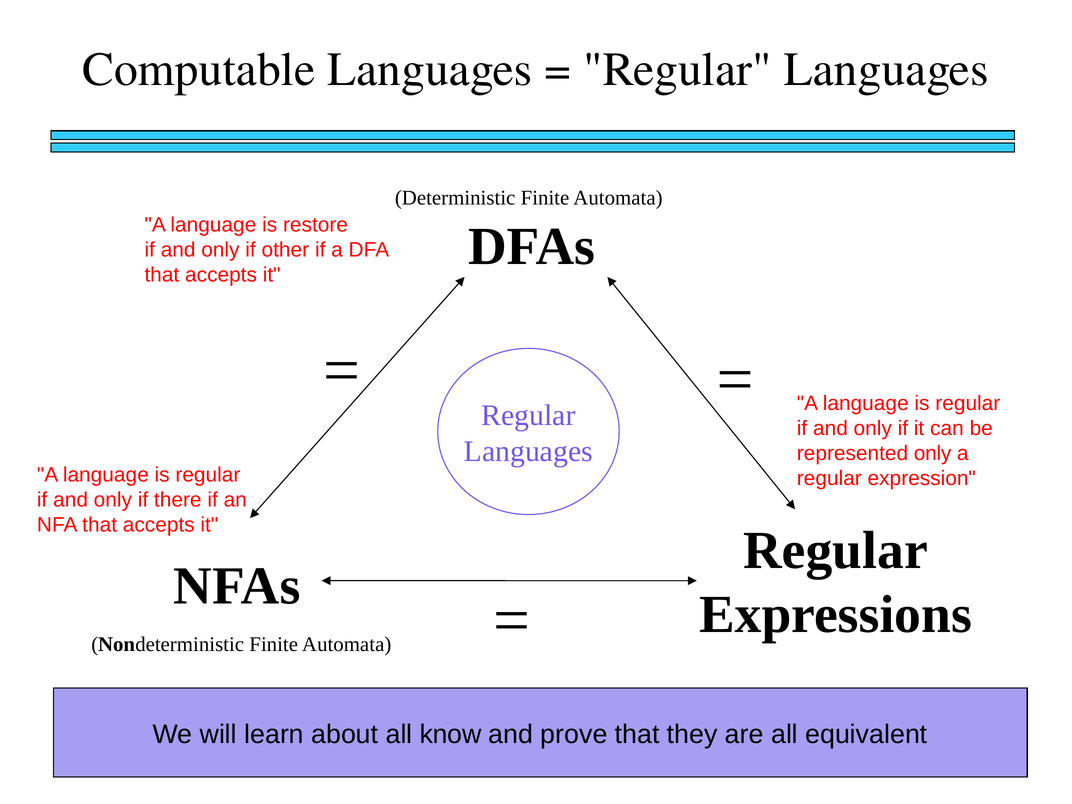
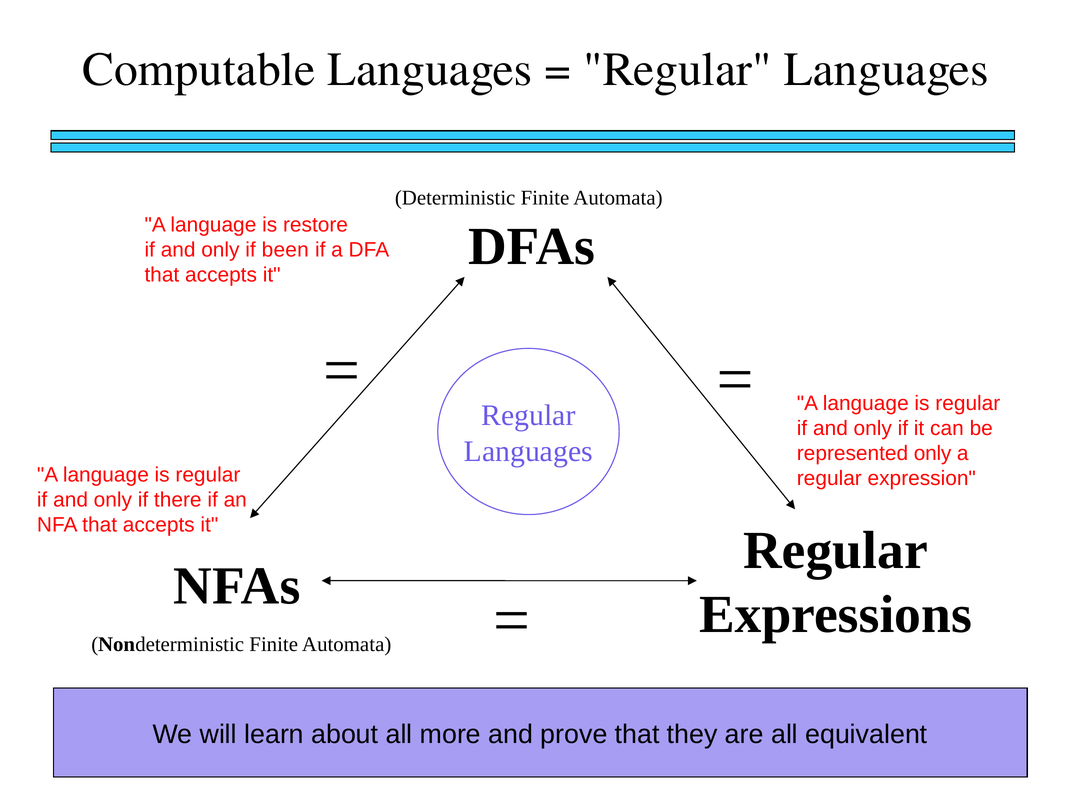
other: other -> been (285, 250)
know: know -> more (450, 734)
